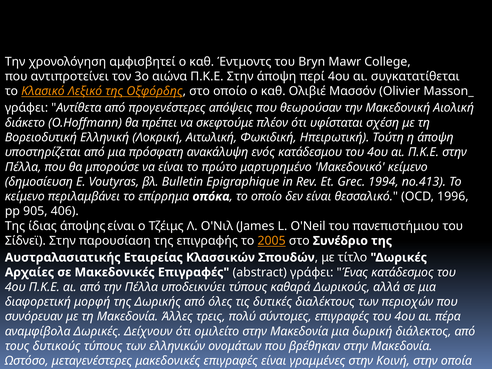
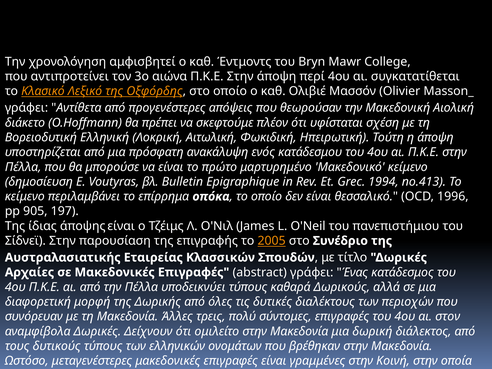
406: 406 -> 197 (65, 211)
πέρα: πέρα -> στον (448, 317)
